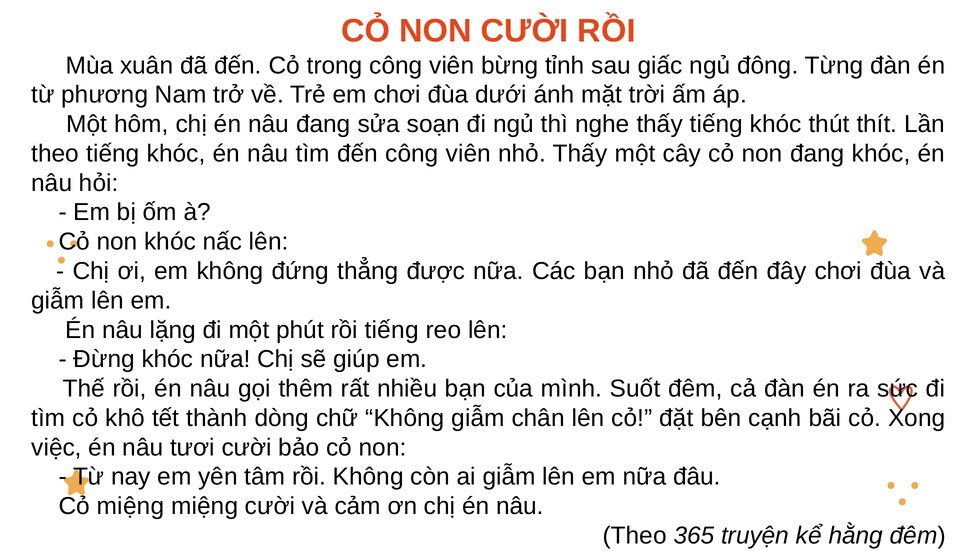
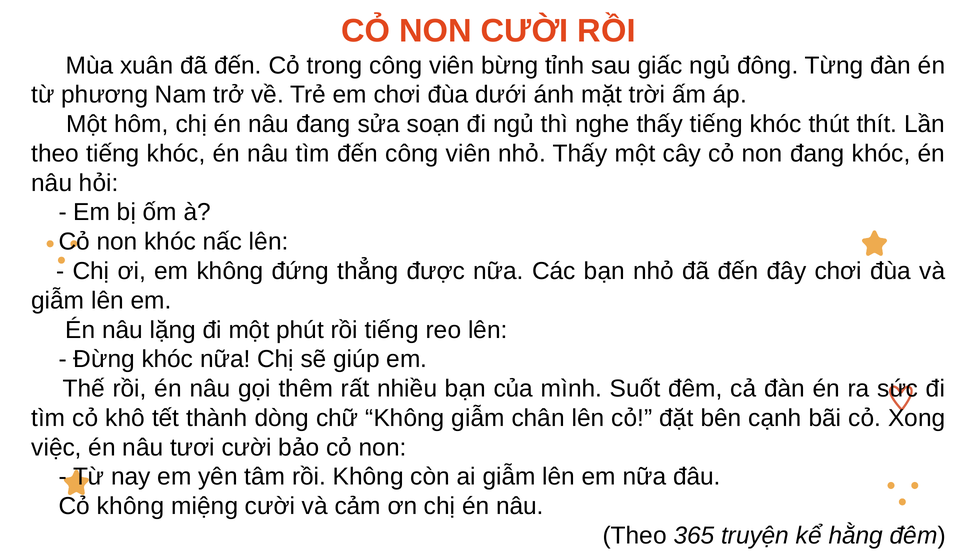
Cỏ miệng: miệng -> không (131, 506)
